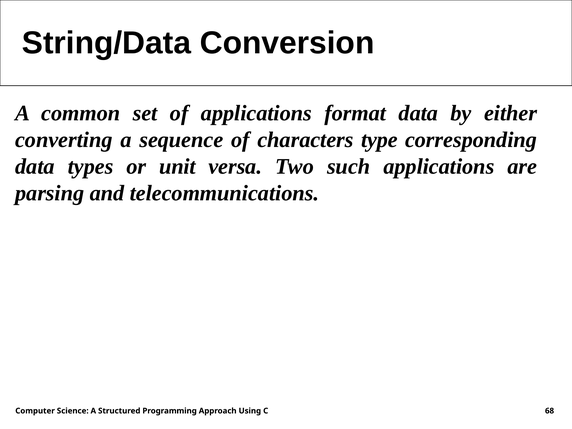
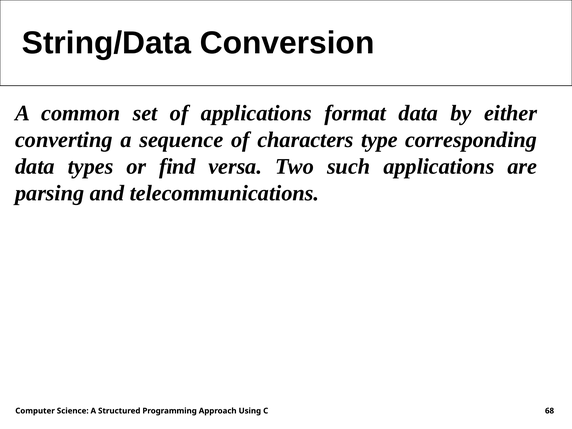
unit: unit -> find (177, 167)
